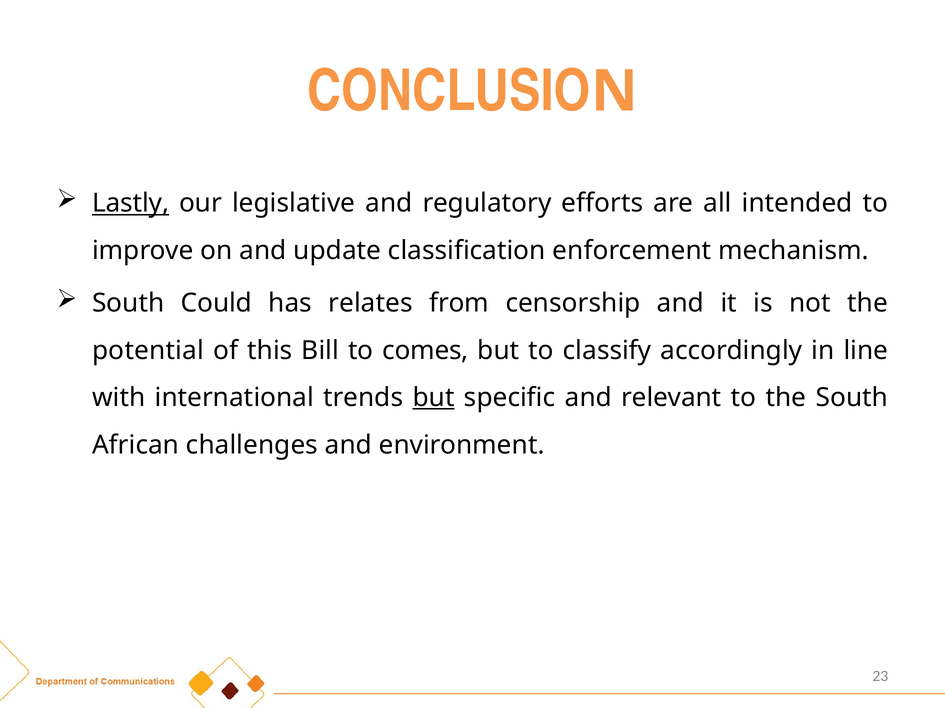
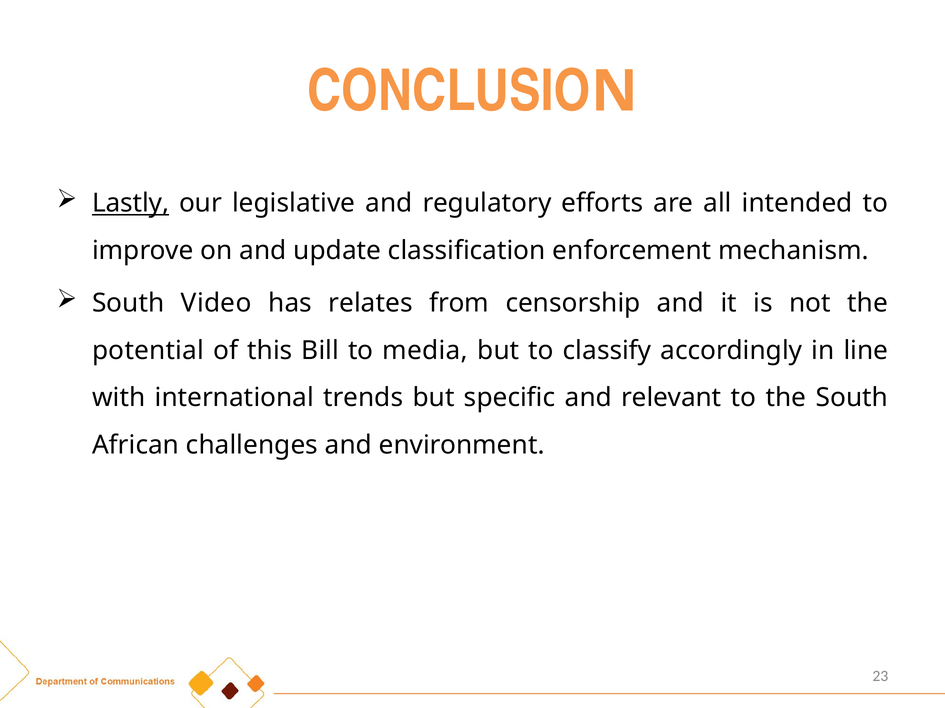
Could: Could -> Video (216, 303)
comes: comes -> media (425, 351)
but underline: present -> none (434, 398)
